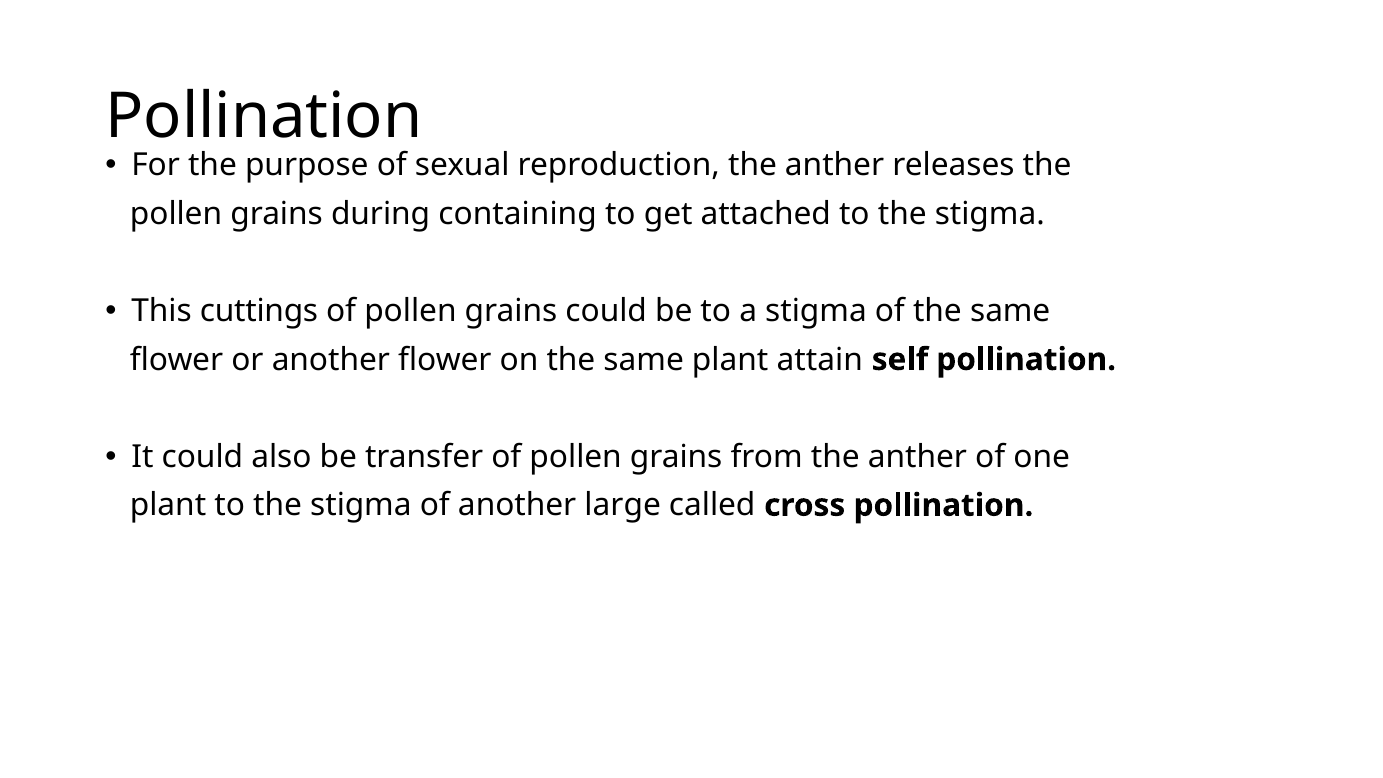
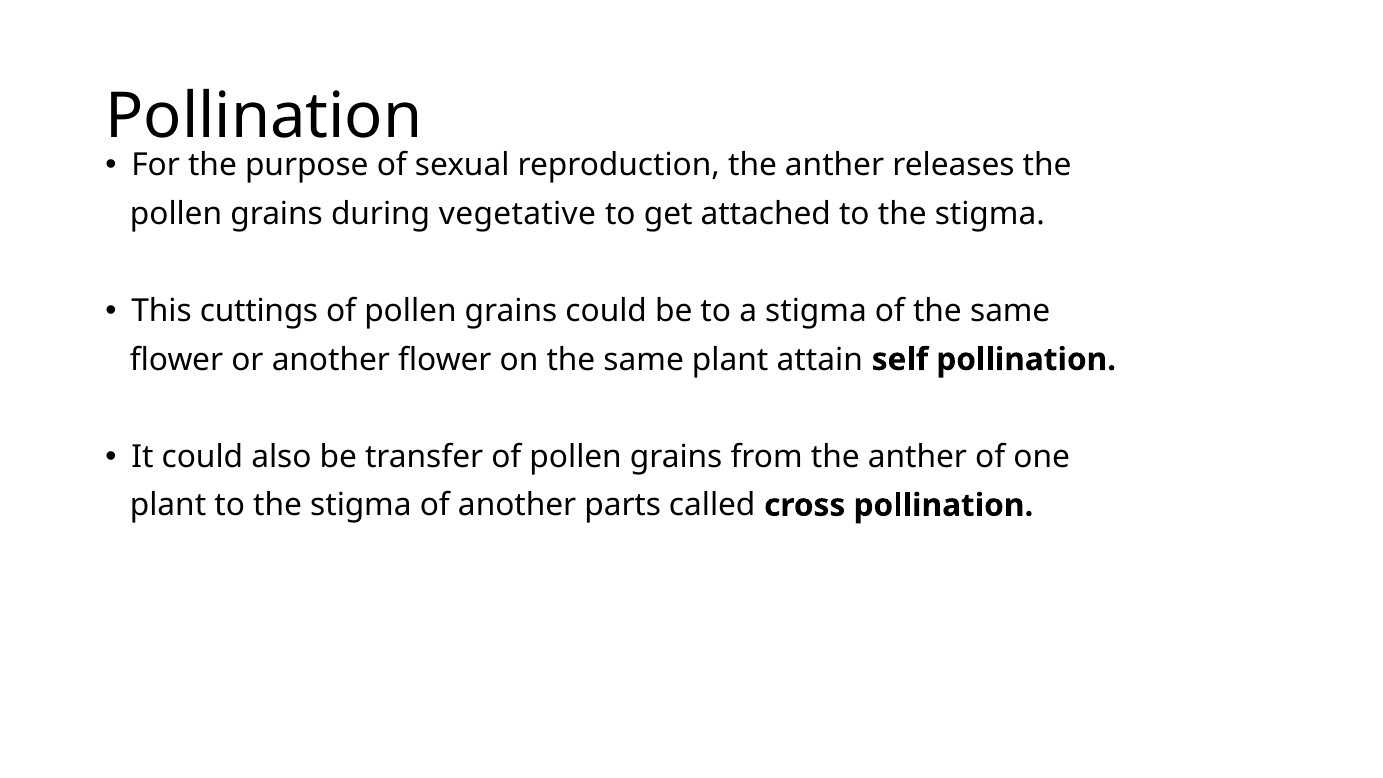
containing: containing -> vegetative (517, 214)
large: large -> parts (623, 505)
